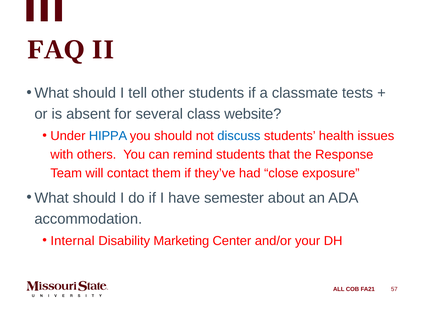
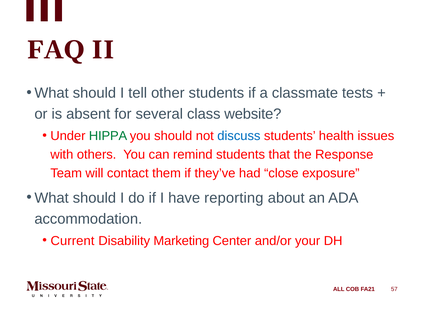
HIPPA colour: blue -> green (108, 136)
semester: semester -> reporting (234, 198)
Internal: Internal -> Current (73, 241)
